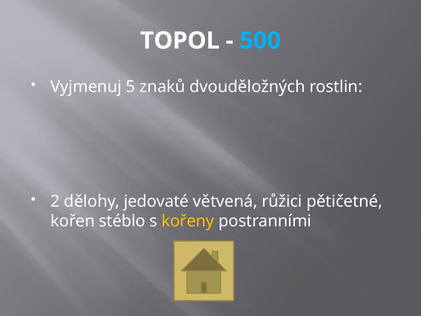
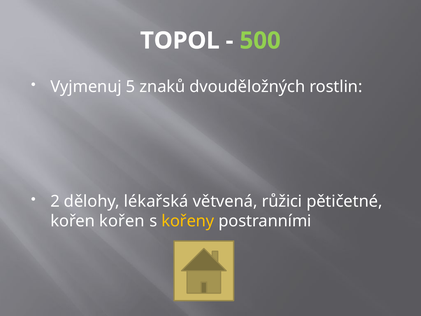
500 colour: light blue -> light green (260, 41)
jedovaté: jedovaté -> lékařská (156, 201)
kořen stéblo: stéblo -> kořen (122, 221)
